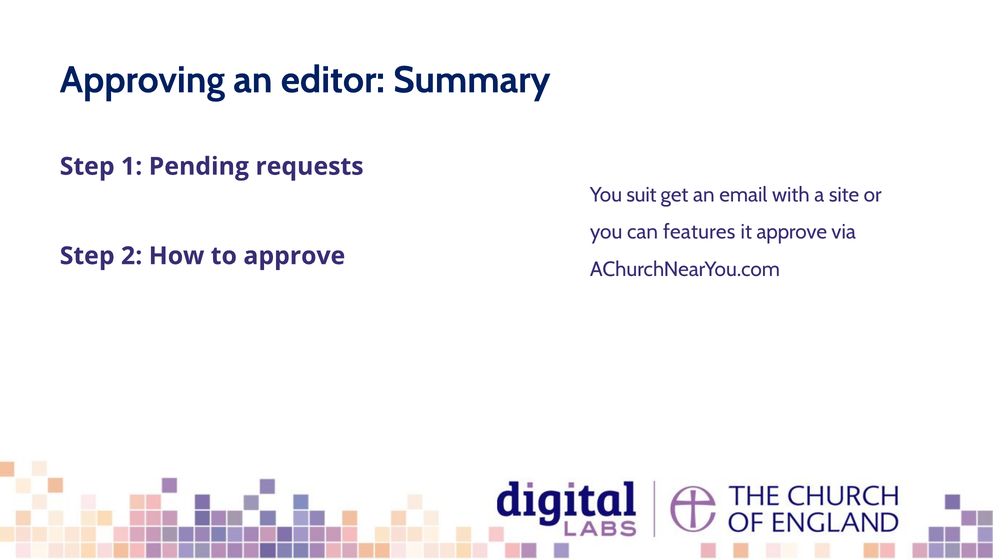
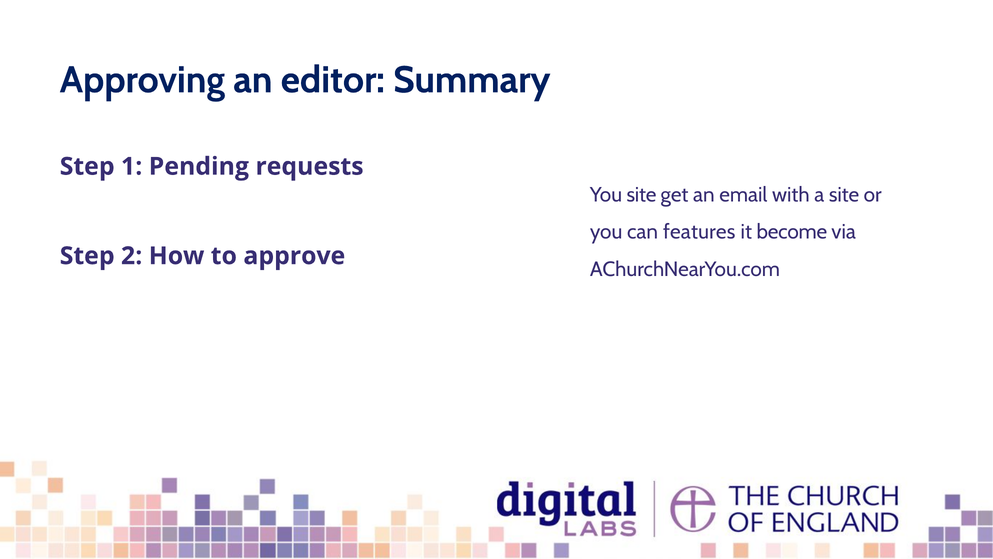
You suit: suit -> site (641, 195)
it approve: approve -> become (792, 232)
